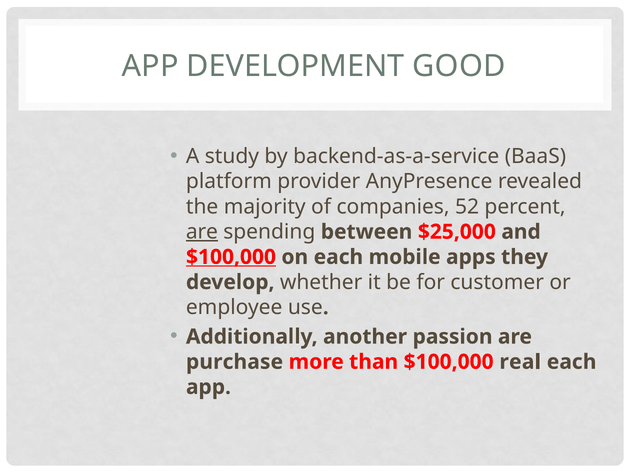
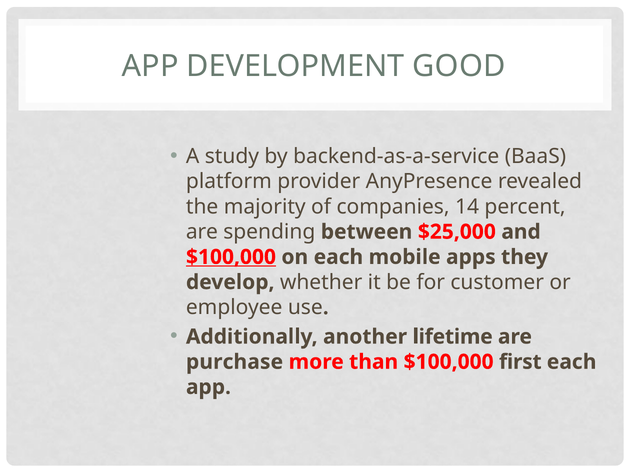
52: 52 -> 14 (467, 207)
are underline: present -> none (202, 232)
passion: passion -> lifetime (453, 337)
real: real -> first (520, 362)
